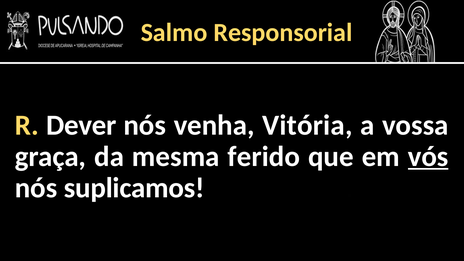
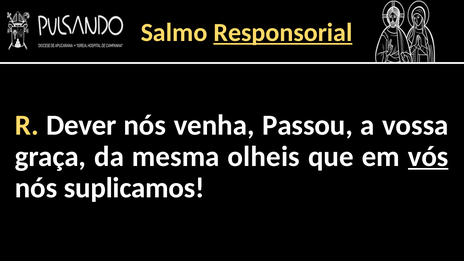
Responsorial underline: none -> present (283, 33)
Vitória: Vitória -> Passou (307, 125)
ferido: ferido -> olheis (264, 156)
